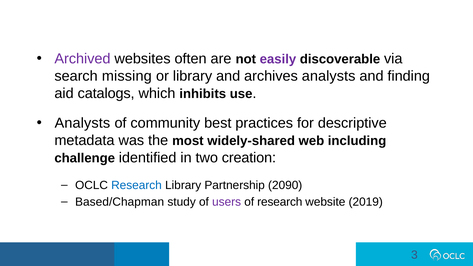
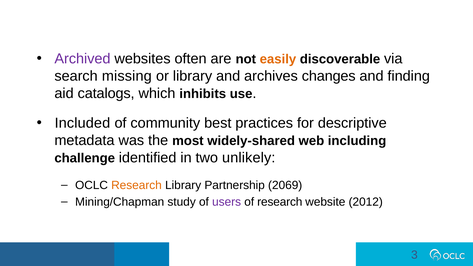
easily colour: purple -> orange (278, 59)
archives analysts: analysts -> changes (329, 76)
Analysts: Analysts -> Included (82, 123)
creation: creation -> unlikely (249, 158)
Research colour: blue -> orange (136, 185)
2090: 2090 -> 2069 (285, 185)
Based/Chapman: Based/Chapman -> Mining/Chapman (120, 202)
2019: 2019 -> 2012 (366, 202)
